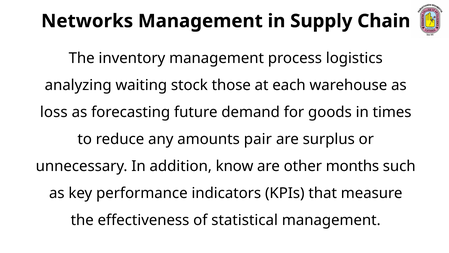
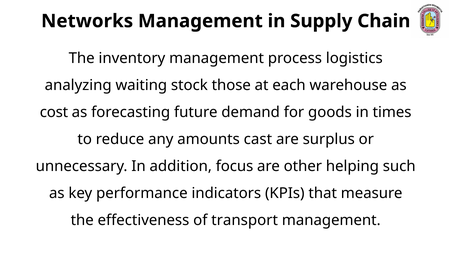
loss: loss -> cost (54, 112)
pair: pair -> cast (258, 139)
know: know -> focus (235, 166)
months: months -> helping (352, 166)
statistical: statistical -> transport (245, 220)
